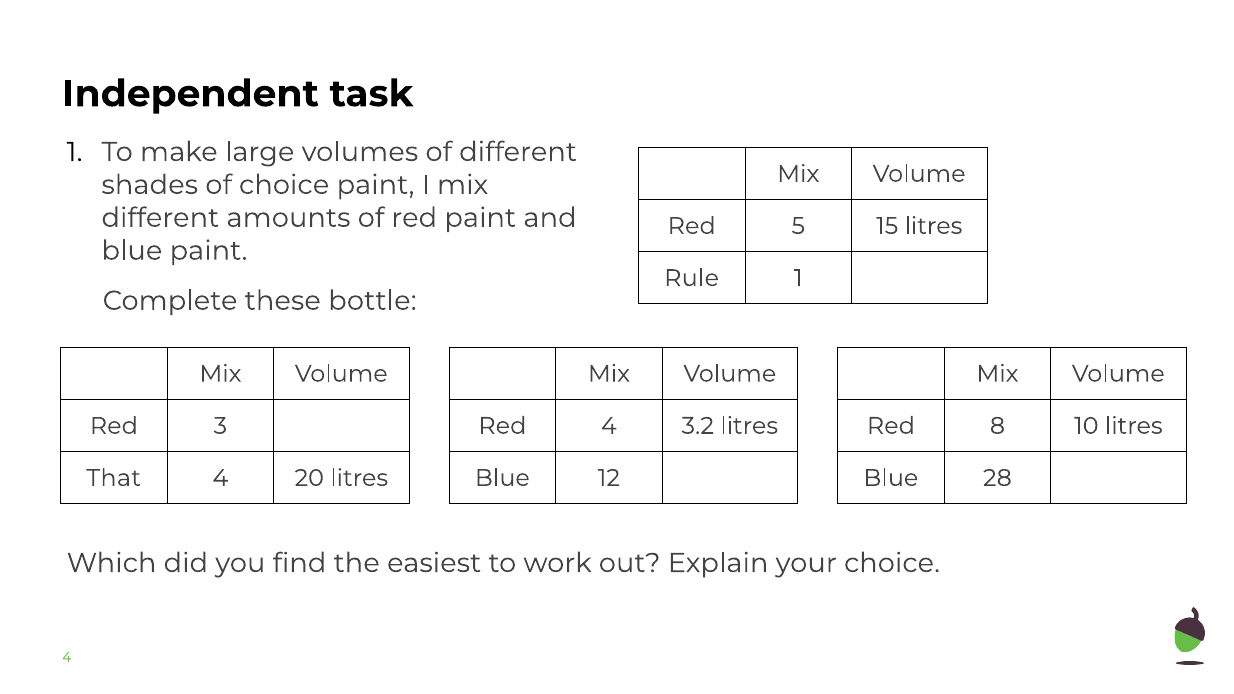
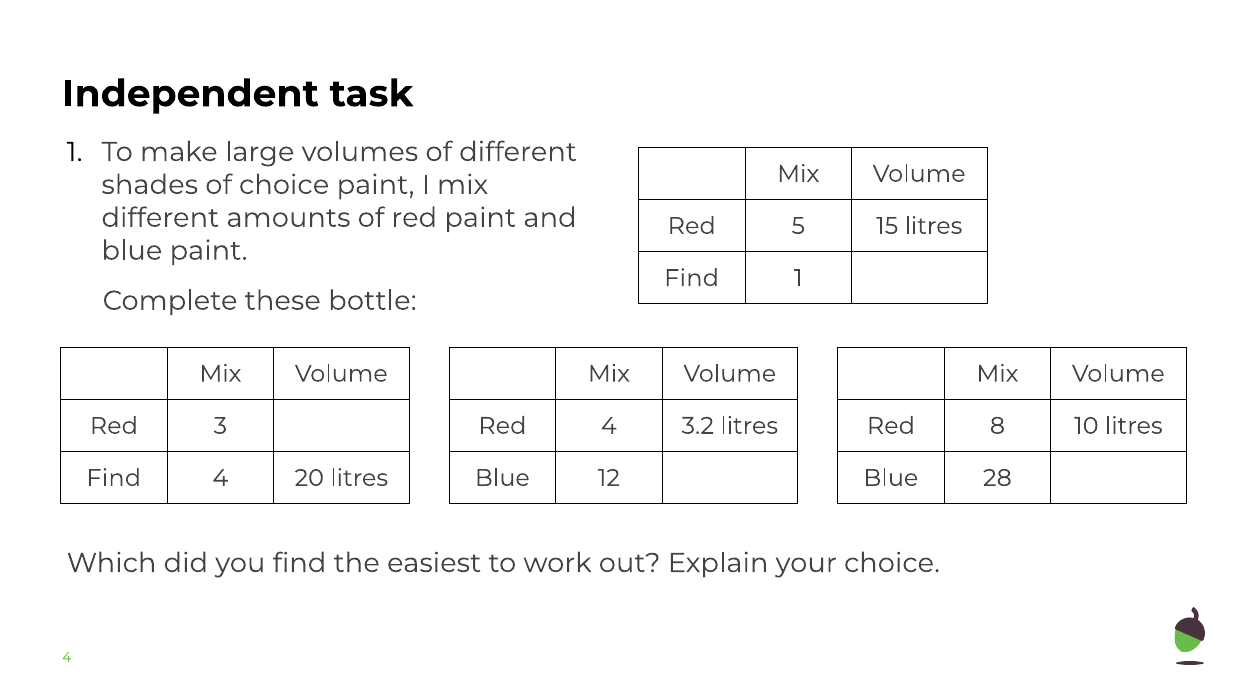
Rule: Rule -> Find (692, 278)
That: That -> Find (114, 478)
